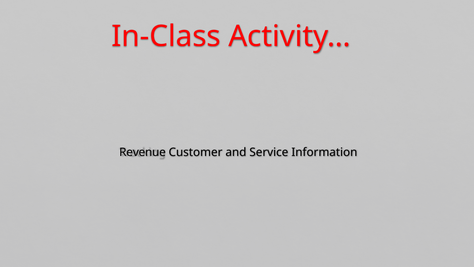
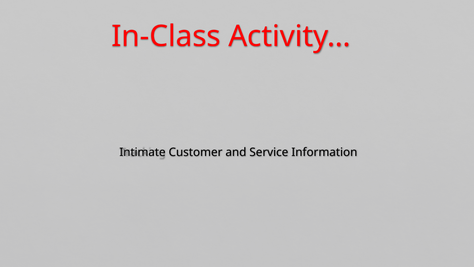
Revenue: Revenue -> Intimate (143, 152)
